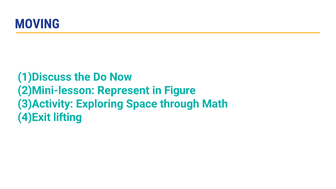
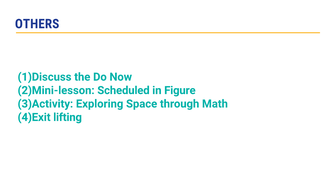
MOVING: MOVING -> OTHERS (37, 24)
Represent: Represent -> Scheduled (123, 90)
